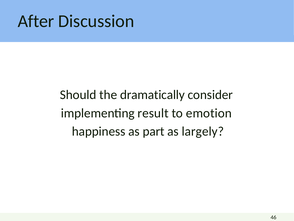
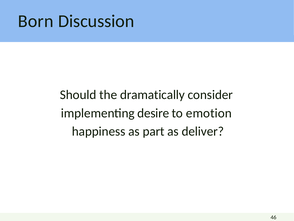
After: After -> Born (36, 21)
result: result -> desire (153, 113)
largely: largely -> deliver (203, 131)
